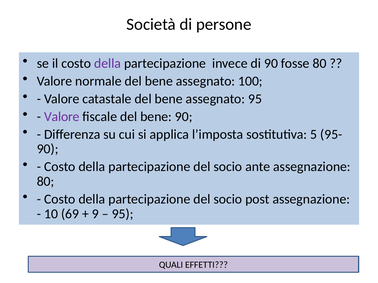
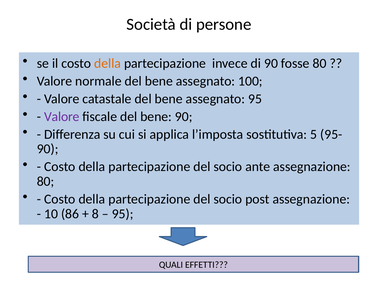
della colour: purple -> orange (108, 63)
69: 69 -> 86 (70, 214)
9: 9 -> 8 (95, 214)
